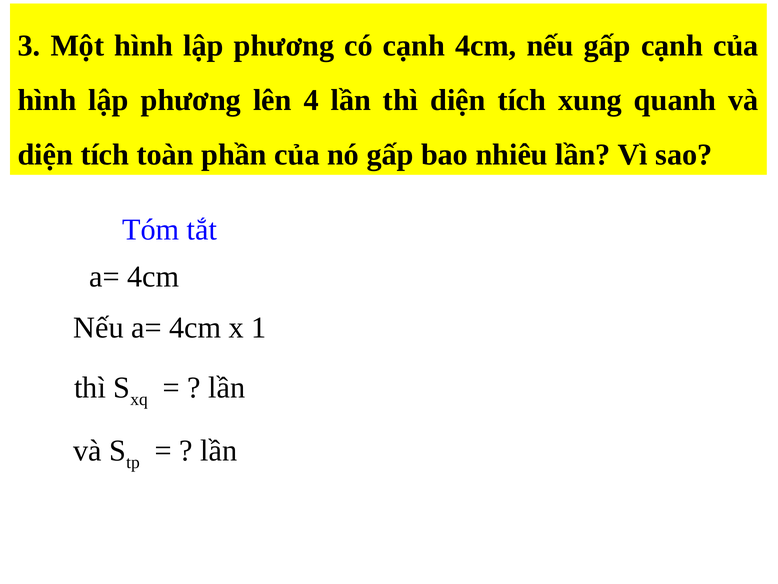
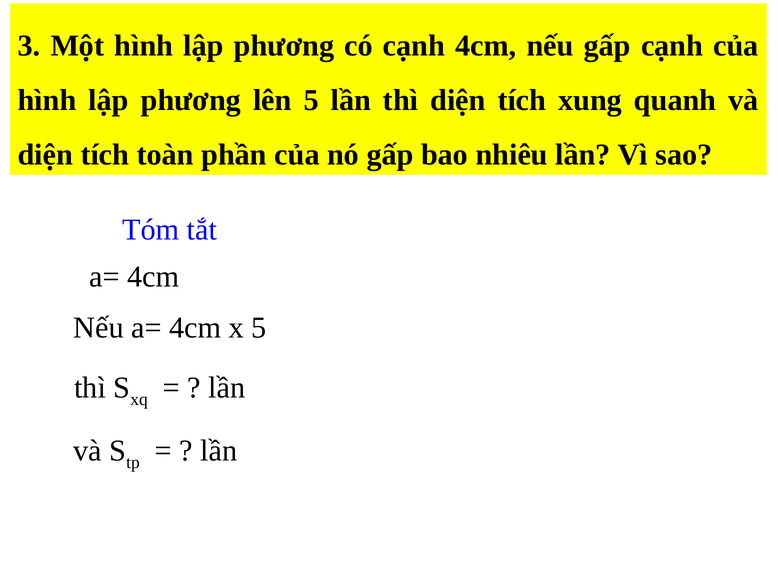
lên 4: 4 -> 5 (311, 100)
x 1: 1 -> 5 (259, 328)
